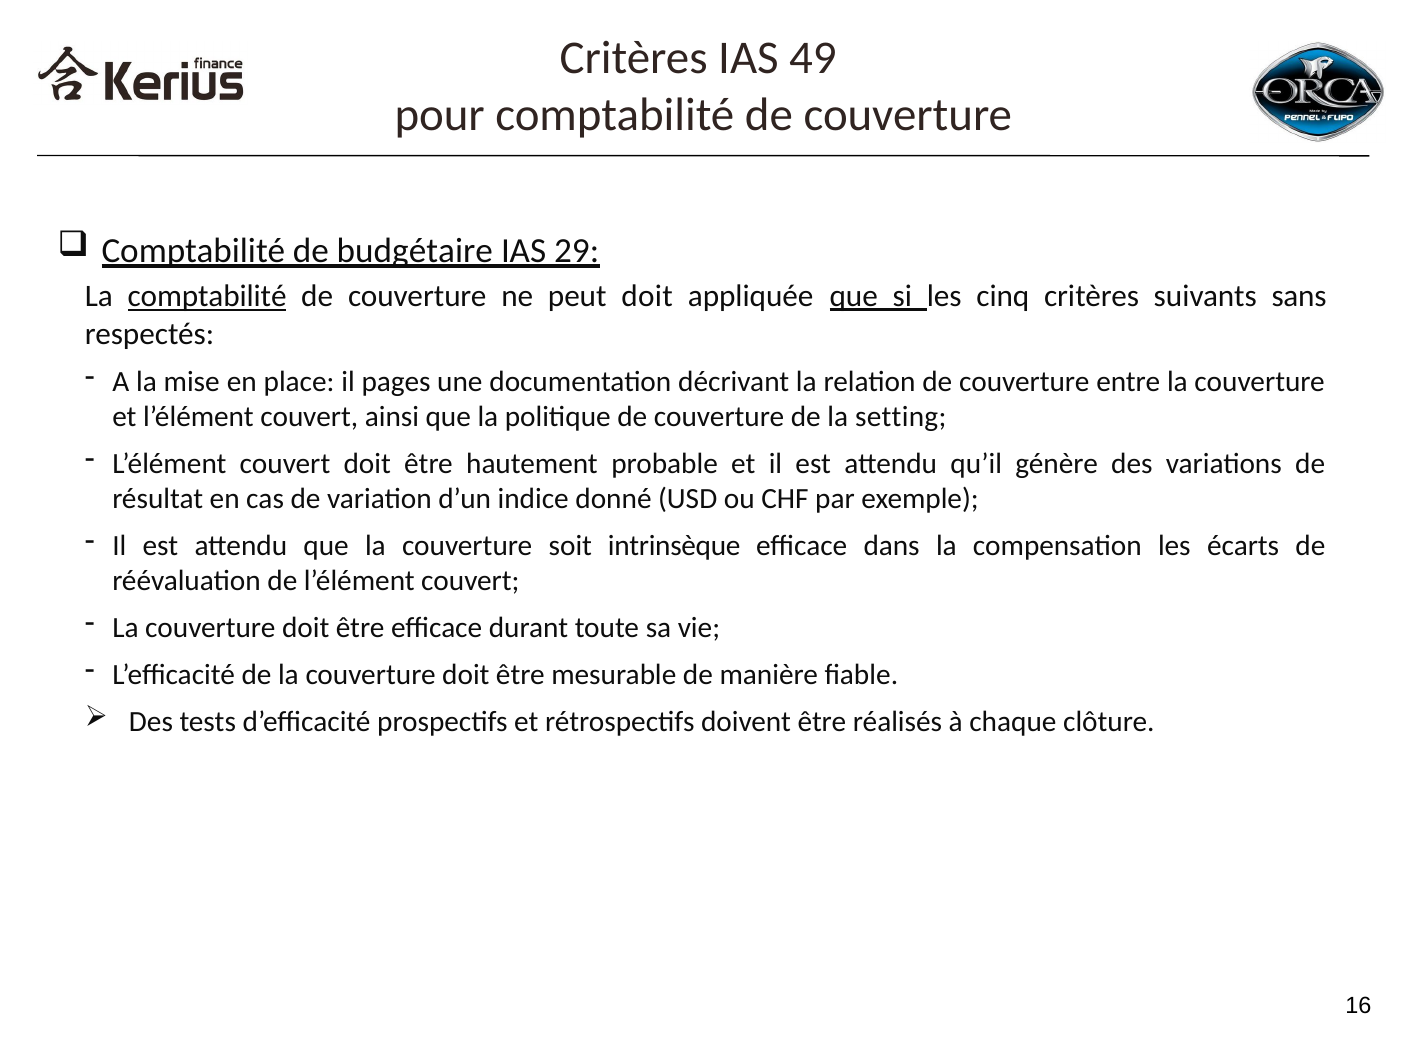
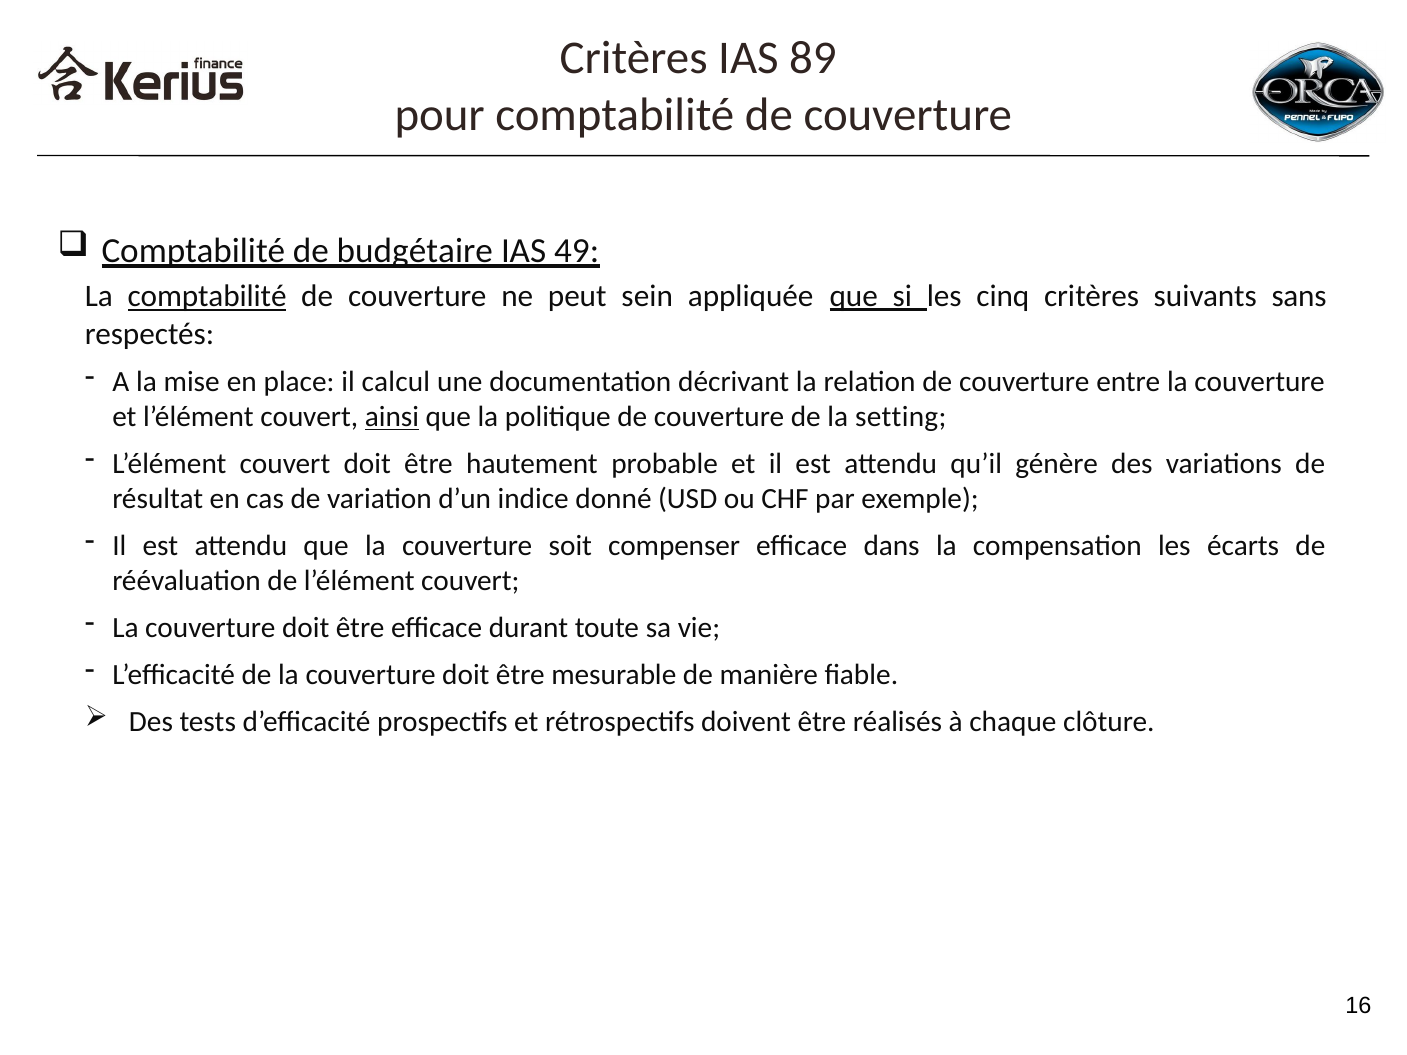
49: 49 -> 89 (813, 58)
29: 29 -> 49 (577, 251)
peut doit: doit -> sein (647, 296)
pages: pages -> calcul (396, 382)
ainsi underline: none -> present (392, 417)
intrinsèque: intrinsèque -> compenser (674, 546)
